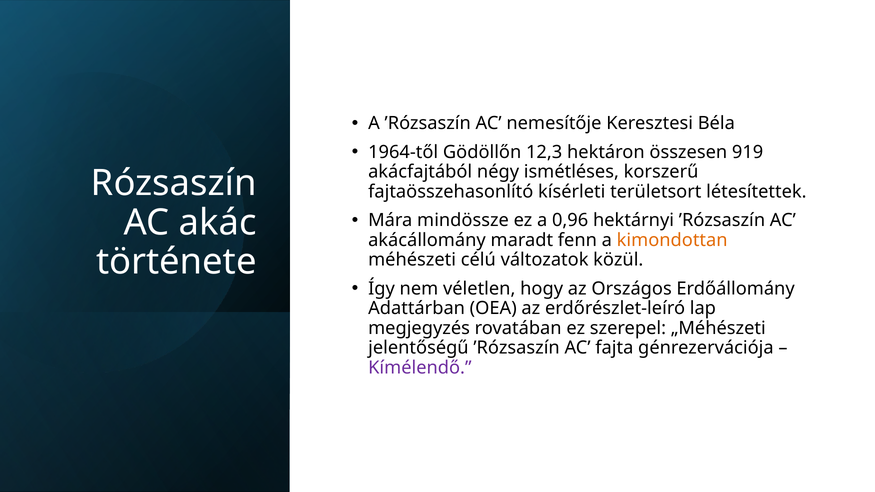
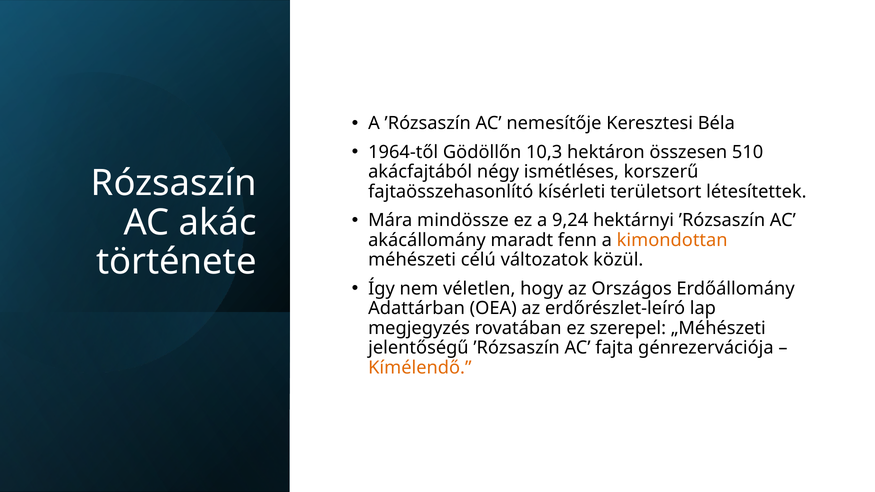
12,3: 12,3 -> 10,3 (544, 152)
919: 919 -> 510 (748, 152)
0,96: 0,96 -> 9,24 (570, 221)
Kímélendő colour: purple -> orange (420, 368)
